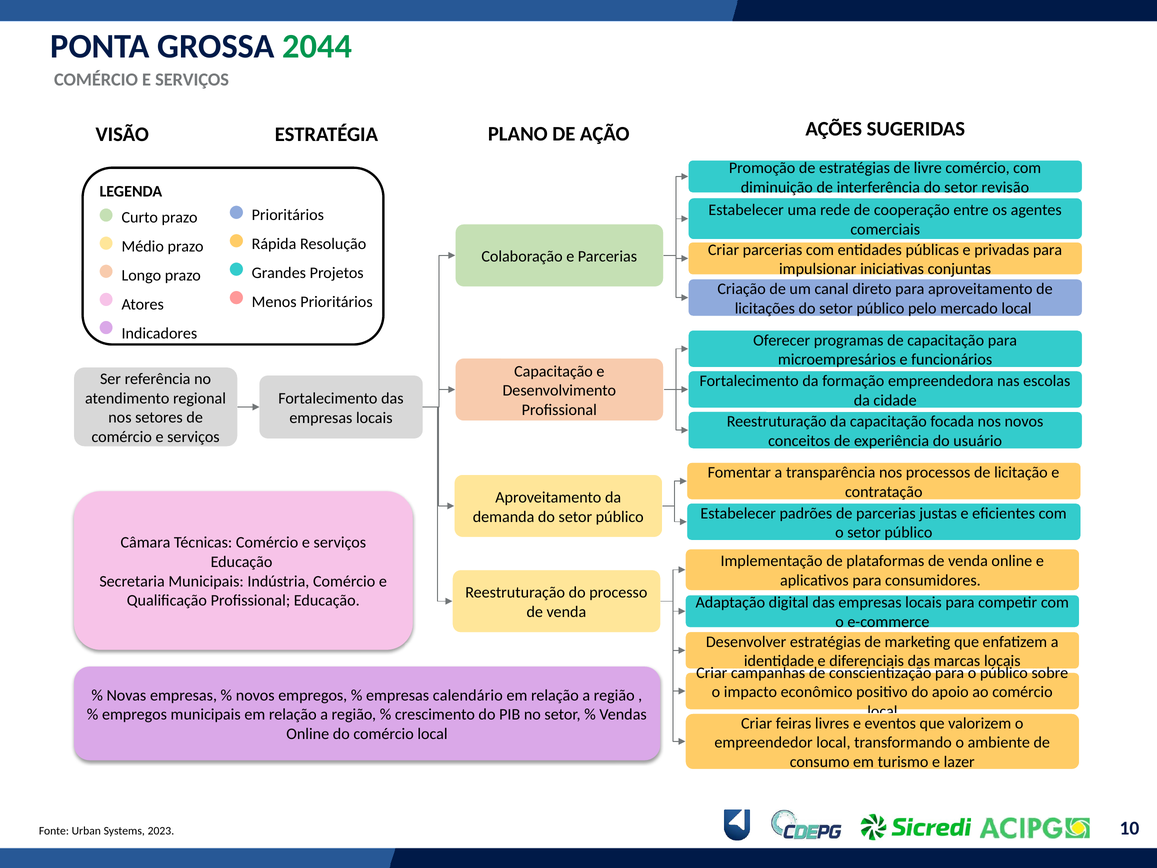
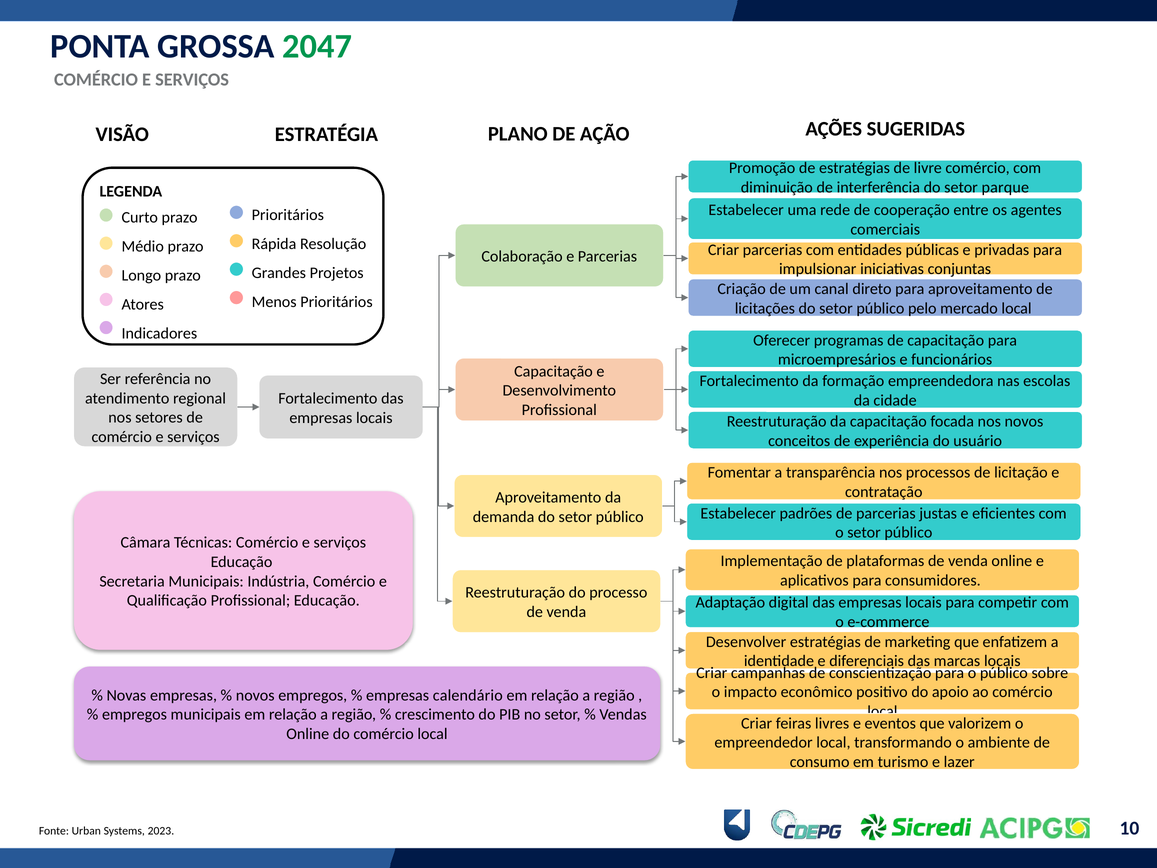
2044: 2044 -> 2047 (317, 46)
revisão: revisão -> parque (1005, 187)
